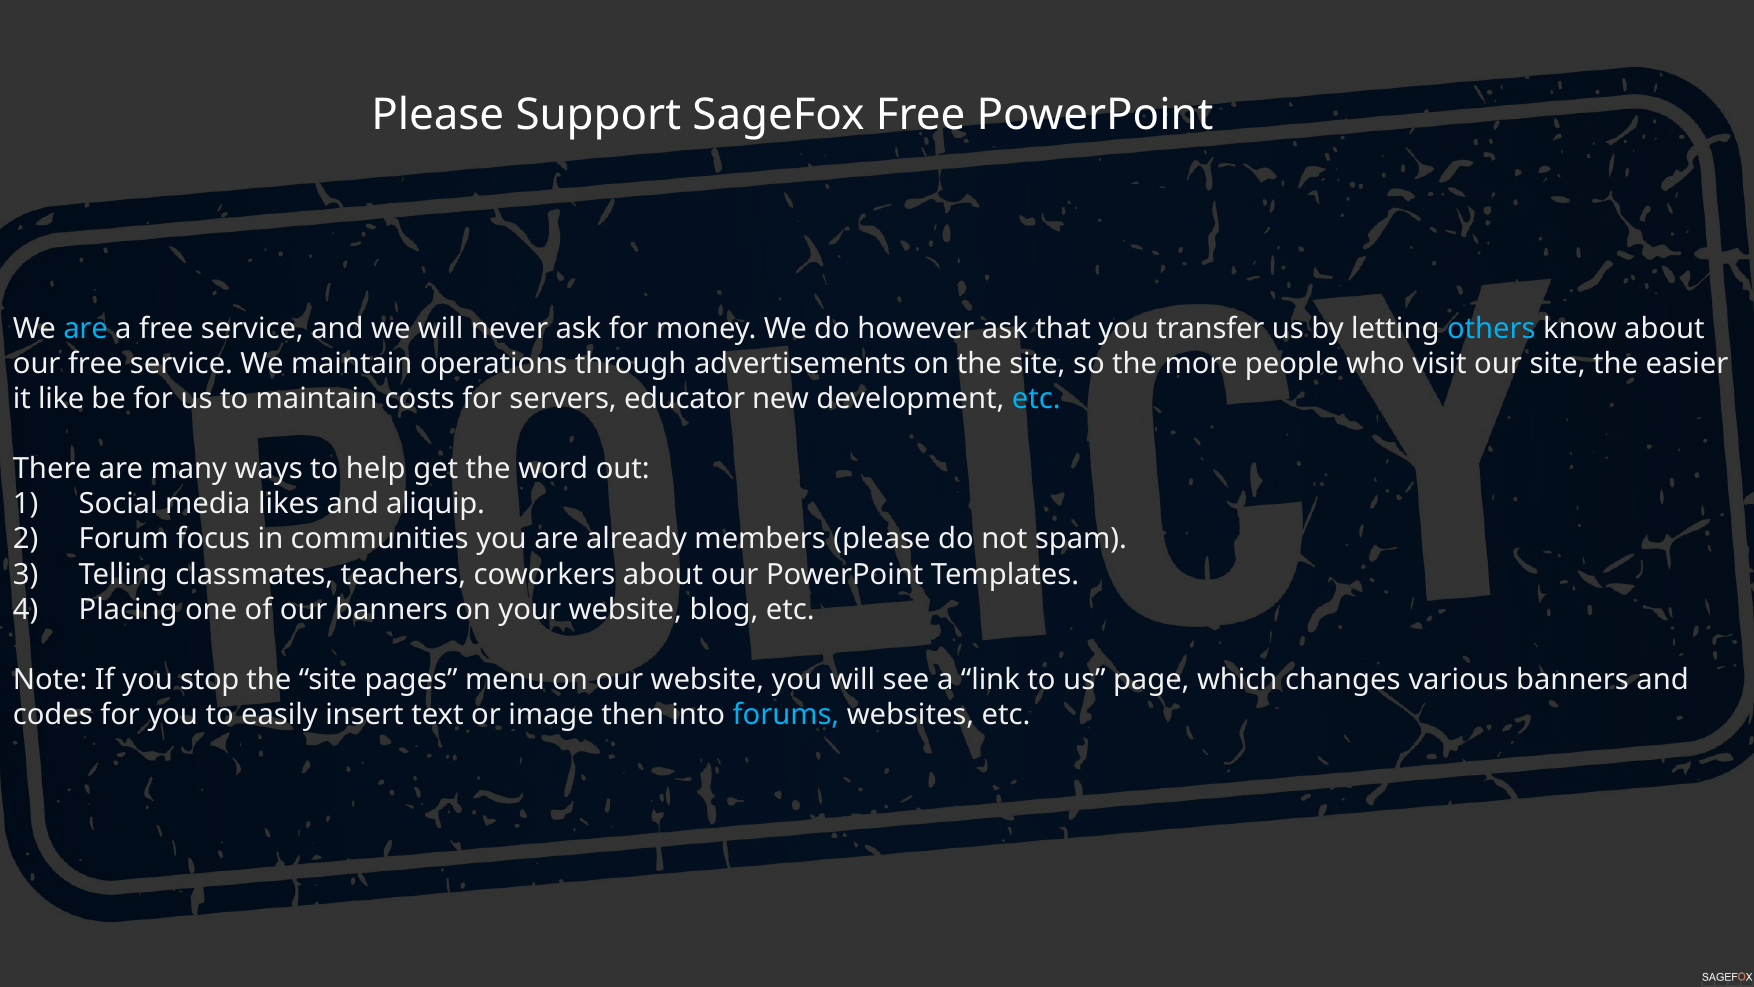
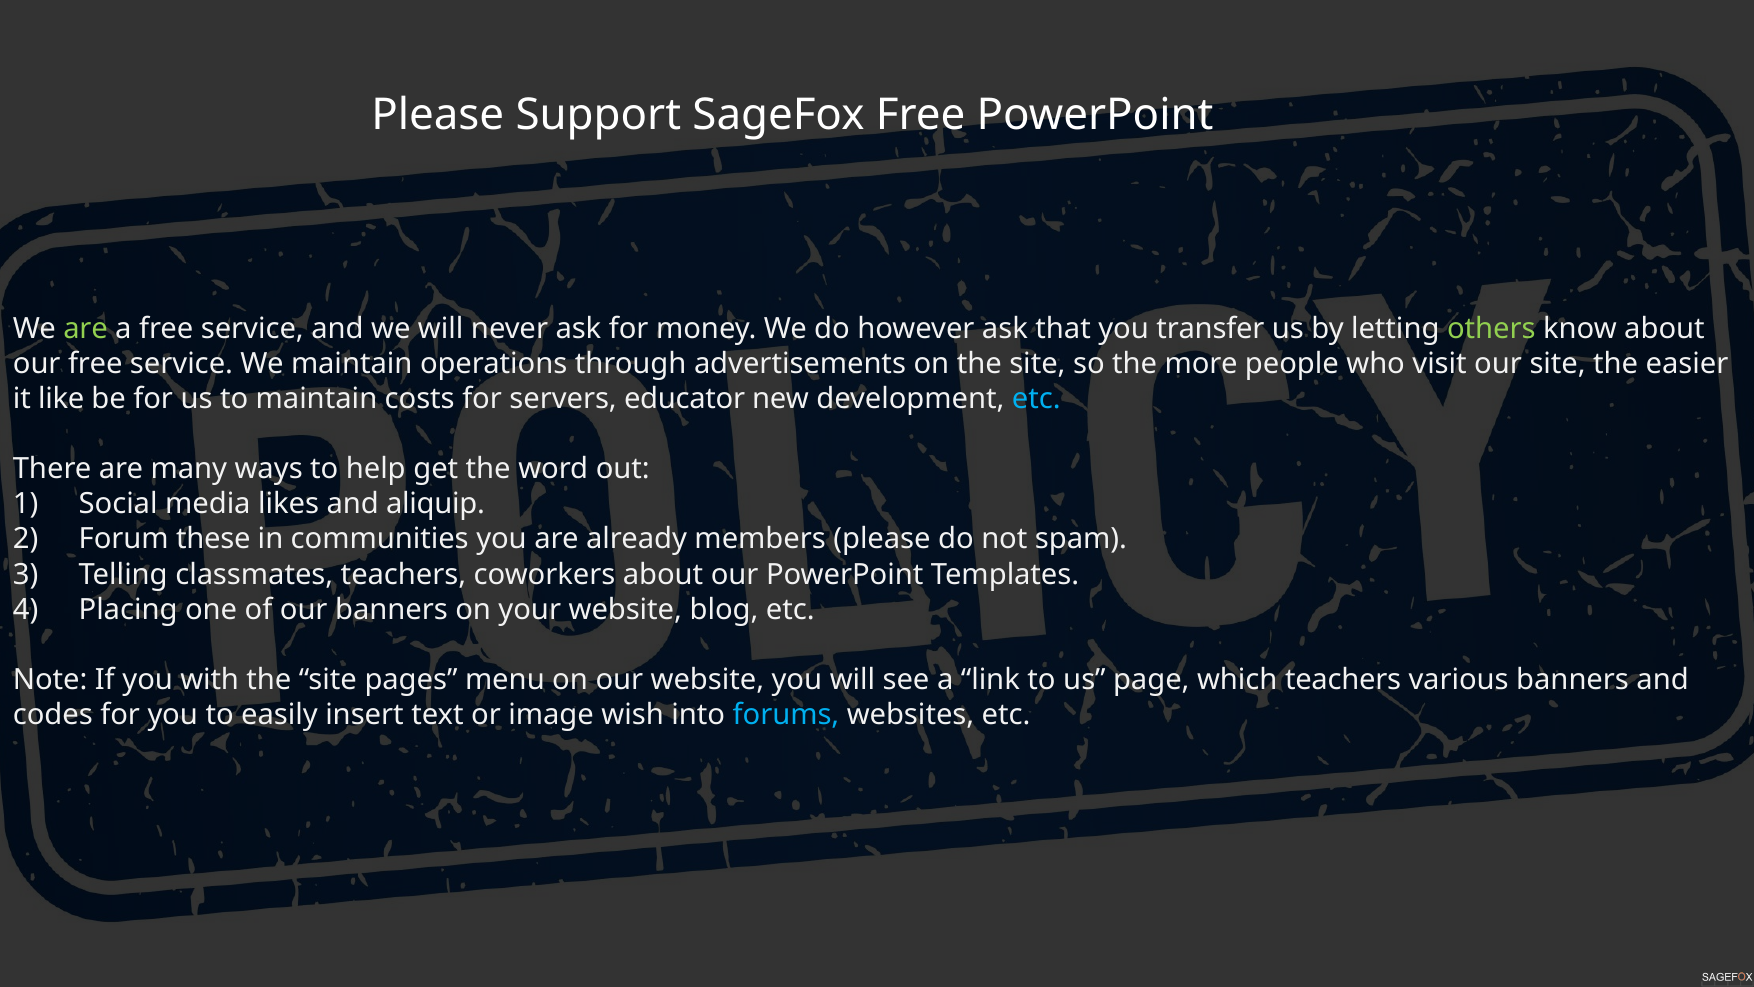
are colour: light blue -> light green (86, 329)
others colour: light blue -> light green (1491, 329)
focus: focus -> these (213, 539)
stop: stop -> with (210, 679)
which changes: changes -> teachers (1343, 679)
then: then -> wish (633, 714)
